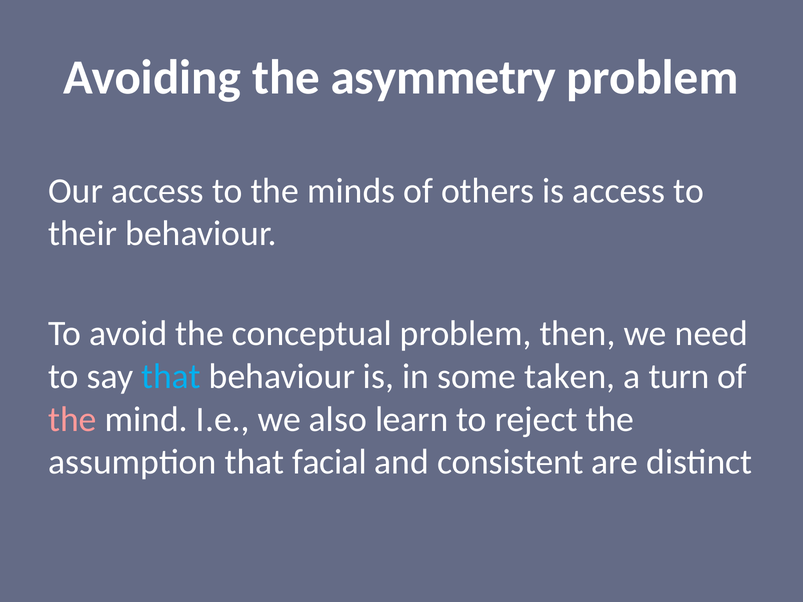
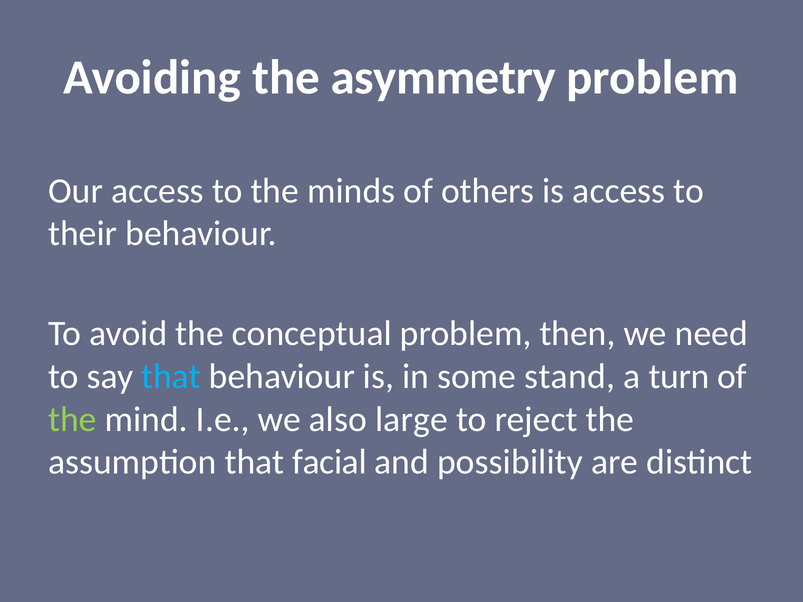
taken: taken -> stand (570, 377)
the colour: pink -> light green (72, 420)
learn: learn -> large (411, 420)
consistent: consistent -> possibility (510, 462)
